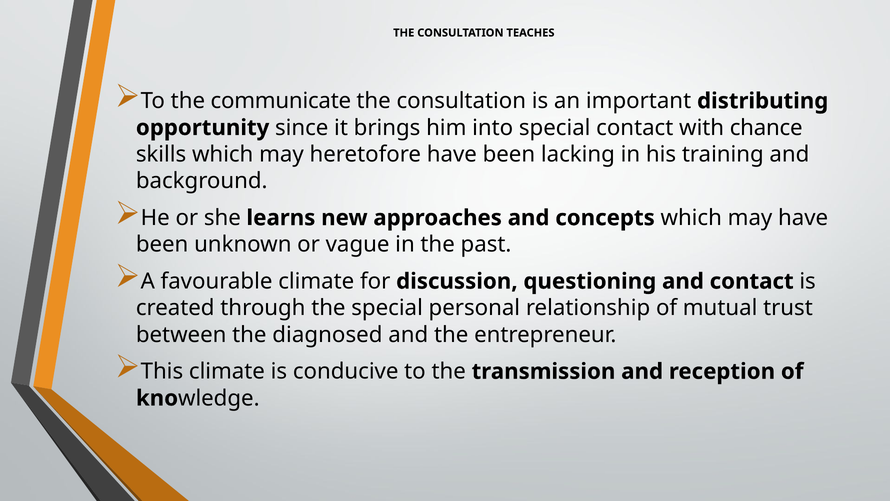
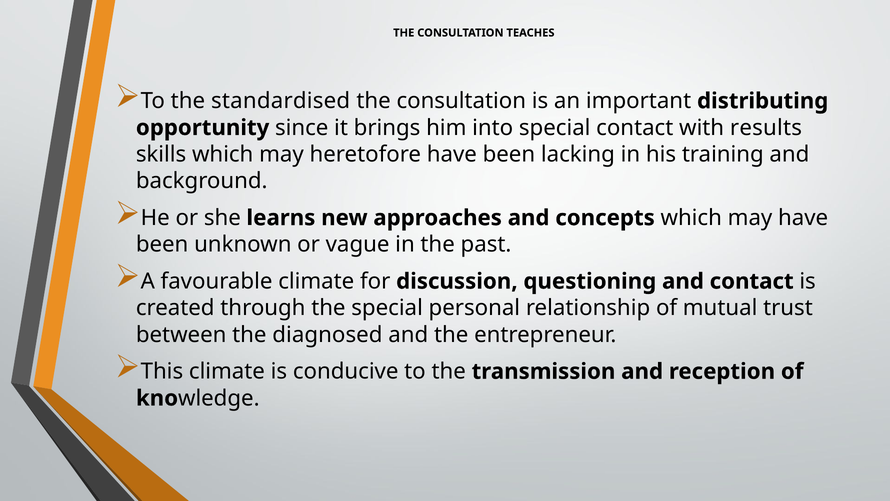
communicate: communicate -> standardised (281, 101)
chance: chance -> results (766, 128)
